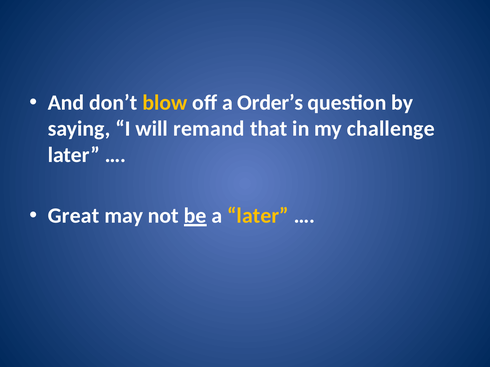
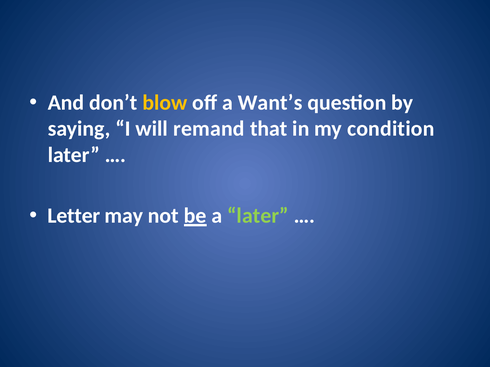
Order’s: Order’s -> Want’s (270, 103)
challenge: challenge -> condition (391, 129)
Great: Great -> Letter (74, 216)
later colour: yellow -> light green (258, 216)
